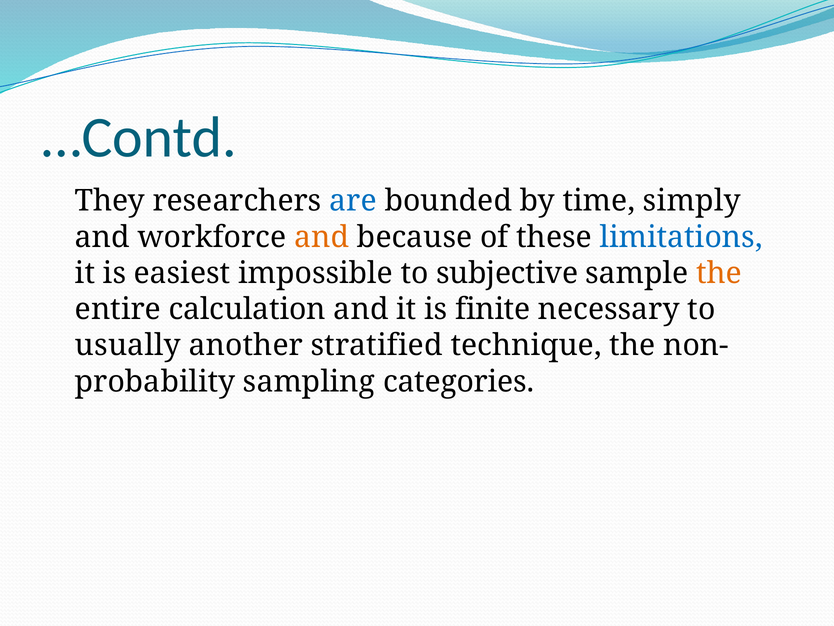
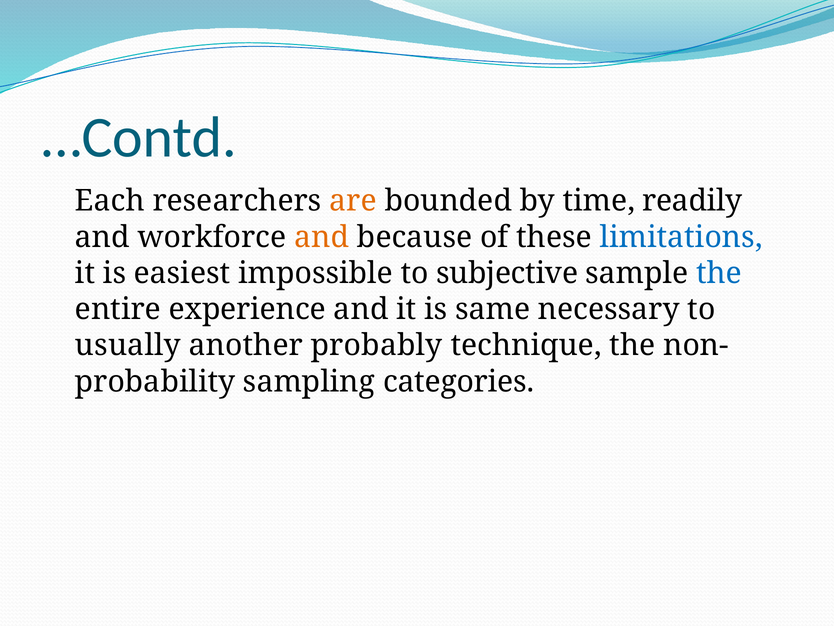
They: They -> Each (110, 201)
are colour: blue -> orange (353, 201)
simply: simply -> readily (692, 201)
the colour: orange -> blue (719, 273)
calculation: calculation -> experience (247, 309)
finite: finite -> same (493, 309)
stratified: stratified -> probably (377, 345)
